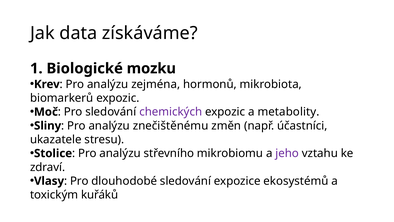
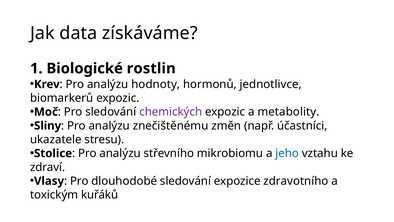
mozku: mozku -> rostlin (151, 68)
zejména: zejména -> hodnoty (156, 84)
mikrobiota: mikrobiota -> jednotlivce (271, 84)
jeho colour: purple -> blue (287, 153)
ekosystémů: ekosystémů -> zdravotního (296, 181)
